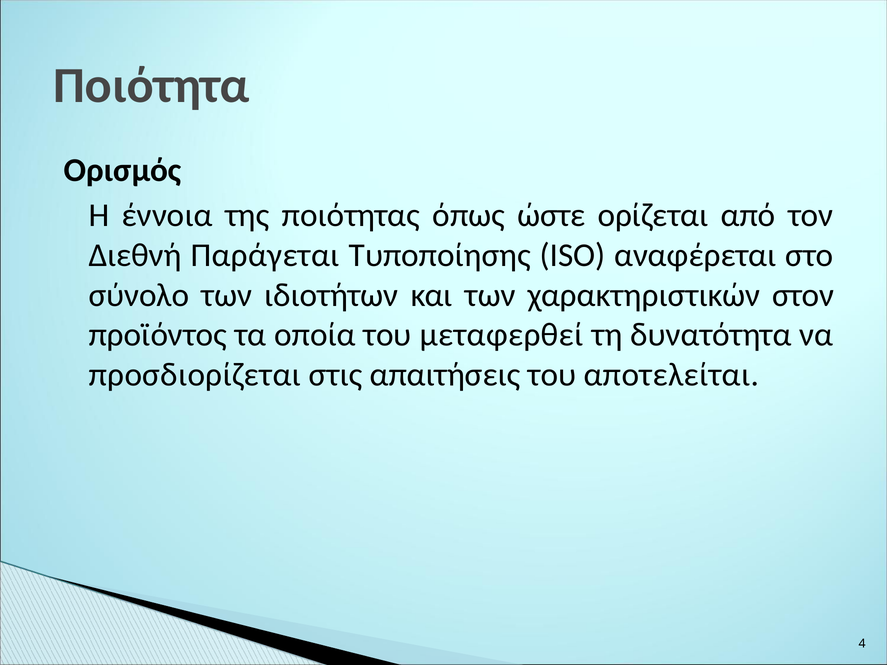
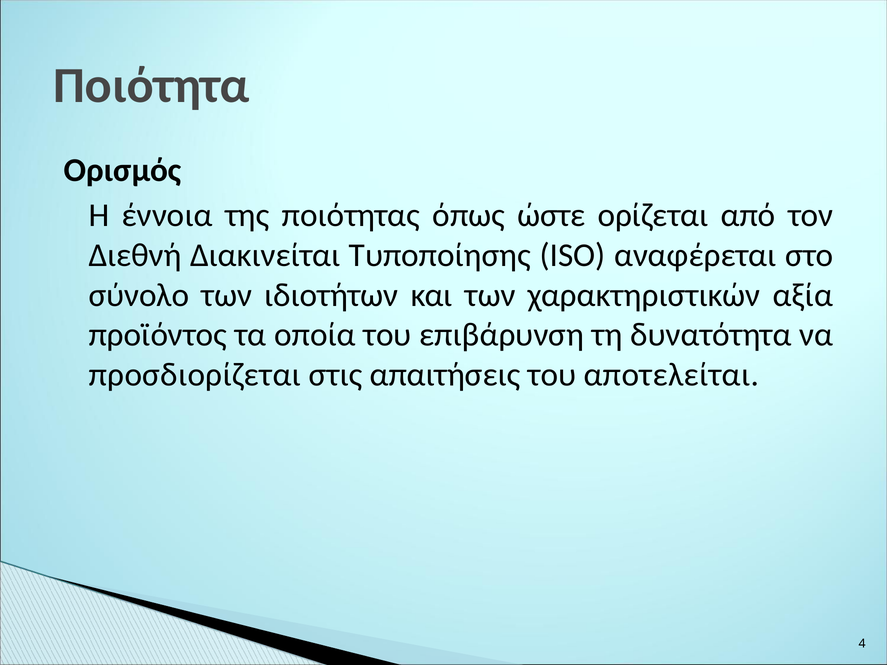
Παράγεται: Παράγεται -> Διακινείται (265, 255)
στον: στον -> αξία (803, 295)
μεταφερθεί: μεταφερθεί -> επιβάρυνση (502, 335)
